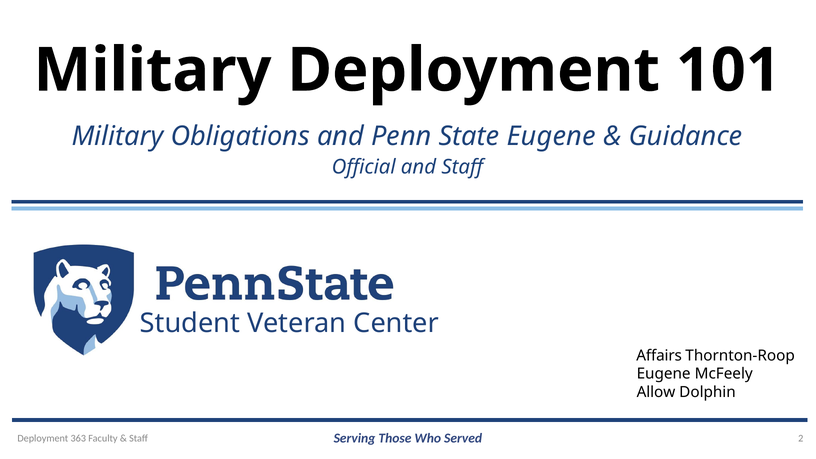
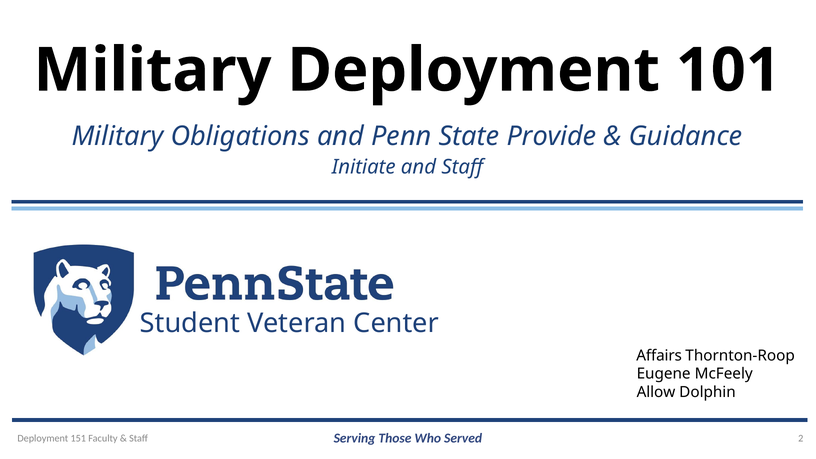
State Eugene: Eugene -> Provide (551, 136)
Official: Official -> Initiate (364, 167)
363: 363 -> 151 (78, 438)
